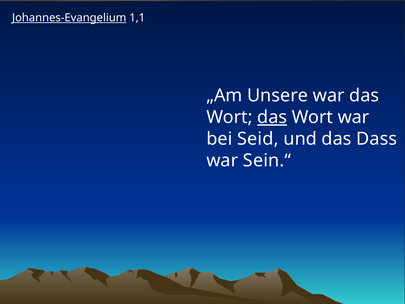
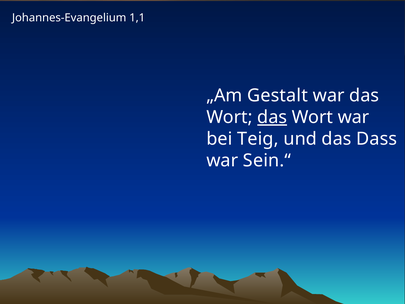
Johannes-Evangelium underline: present -> none (69, 18)
Unsere: Unsere -> Gestalt (278, 96)
Seid: Seid -> Teig (258, 139)
